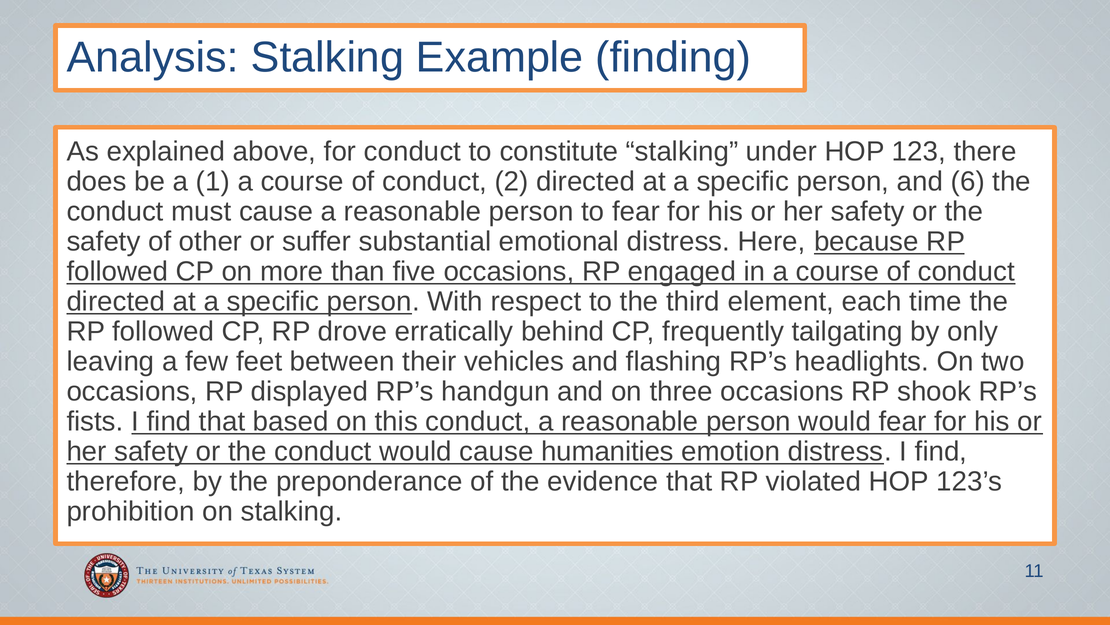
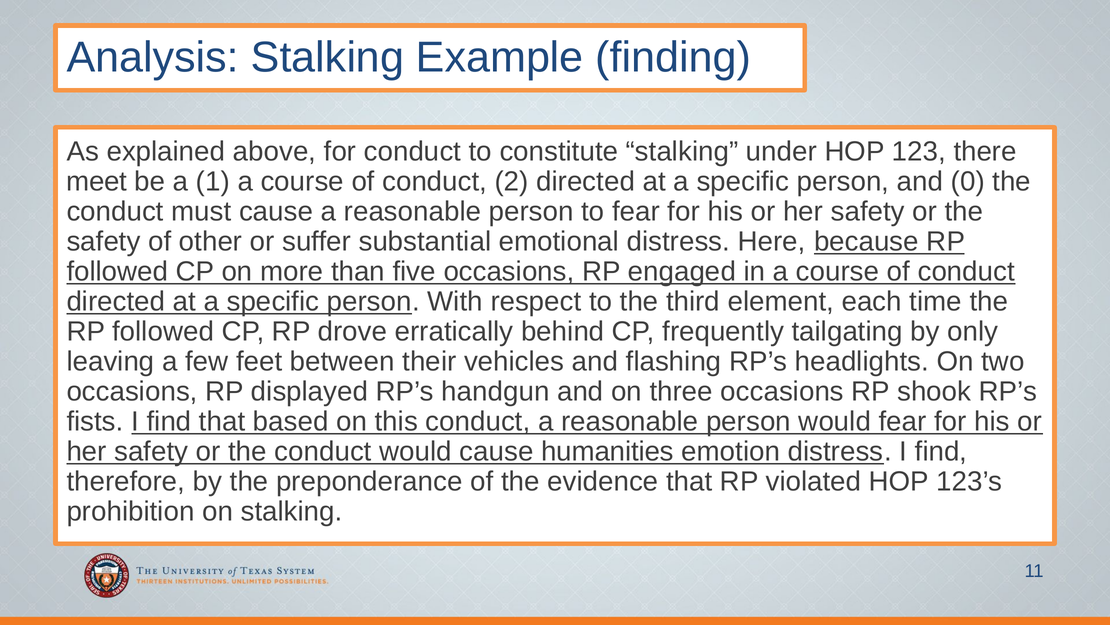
does: does -> meet (97, 181)
6: 6 -> 0 (968, 181)
